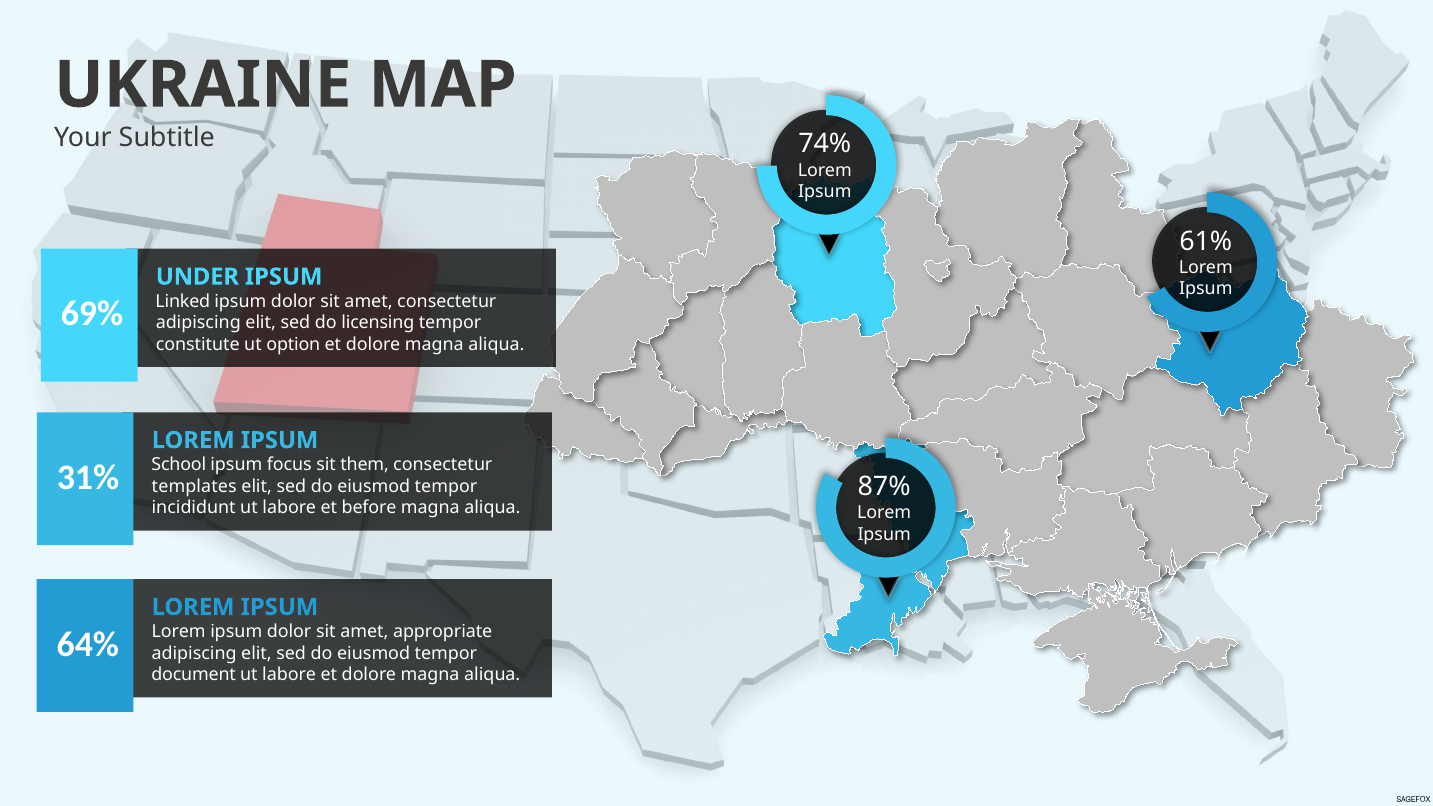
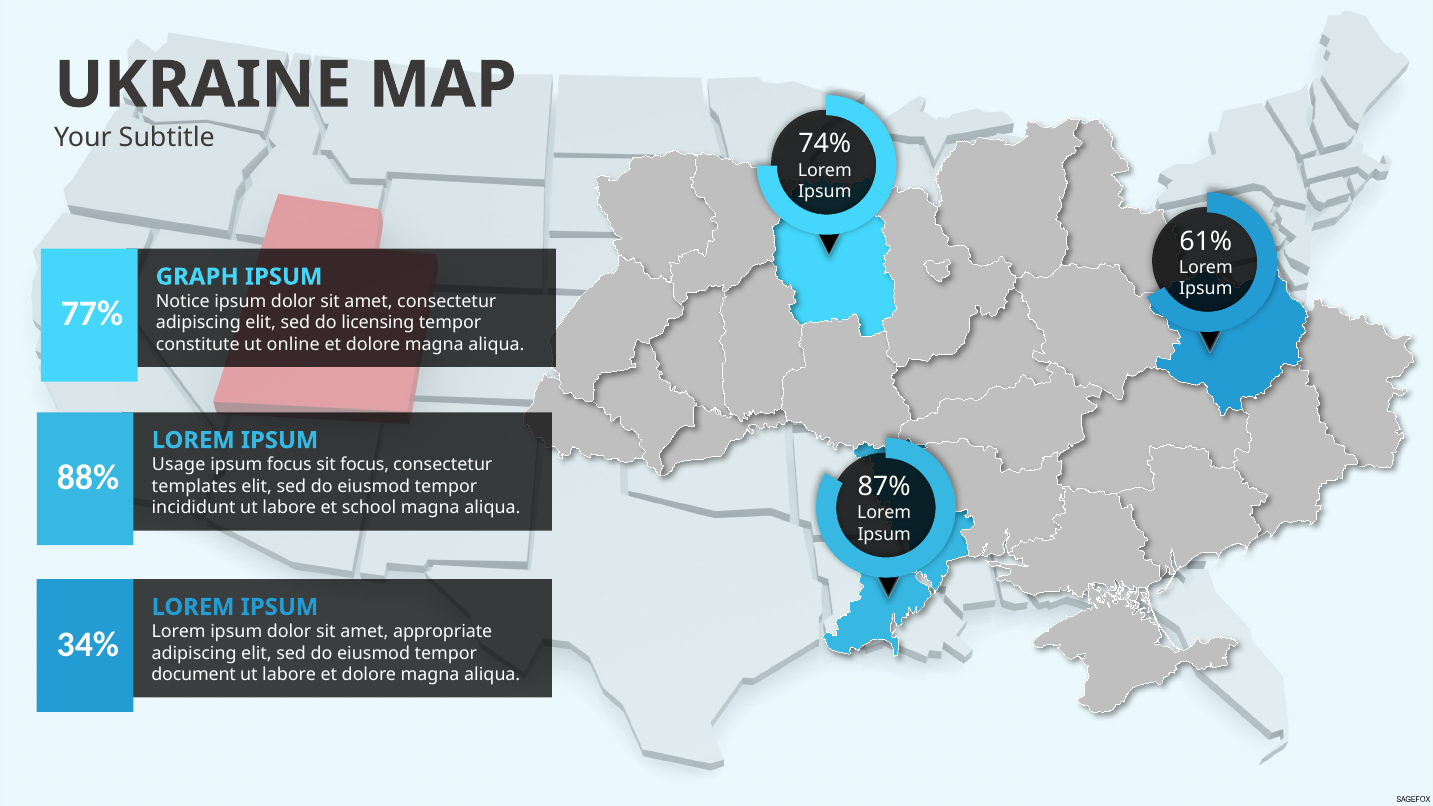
UNDER: UNDER -> GRAPH (197, 277)
Linked: Linked -> Notice (183, 301)
69%: 69% -> 77% (92, 314)
option: option -> online (293, 344)
School: School -> Usage (179, 465)
sit them: them -> focus (365, 465)
31%: 31% -> 88% (88, 478)
before: before -> school (369, 508)
64%: 64% -> 34% (88, 644)
